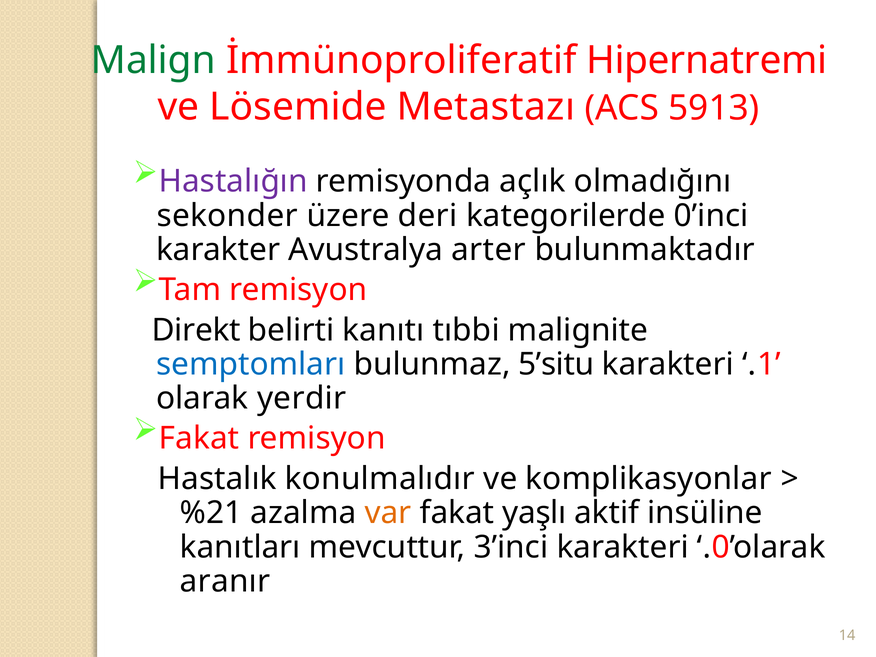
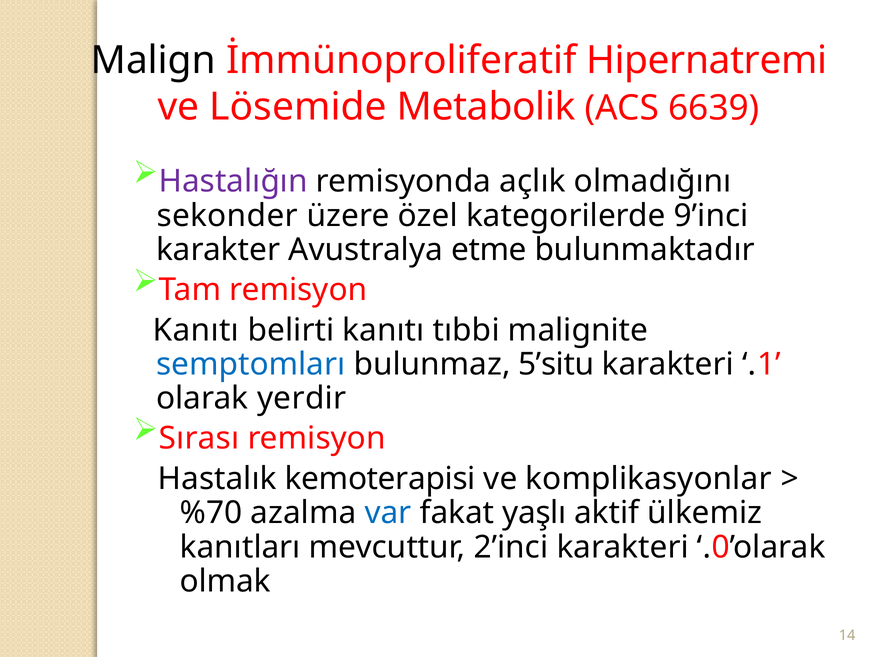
Malign colour: green -> black (153, 60)
Metastazı: Metastazı -> Metabolik (486, 107)
5913: 5913 -> 6639 (714, 108)
deri: deri -> özel (428, 216)
0’inci: 0’inci -> 9’inci (711, 216)
arter: arter -> etme (489, 250)
Direkt: Direkt -> Kanıtı (196, 330)
Fakat: Fakat -> Sırası (199, 439)
konulmalıdır: konulmalıdır -> kemoterapisi (380, 479)
%21: %21 -> %70 (211, 513)
var colour: orange -> blue (388, 513)
insüline: insüline -> ülkemiz (705, 513)
3’inci: 3’inci -> 2’inci (511, 547)
aranır: aranır -> olmak (225, 581)
